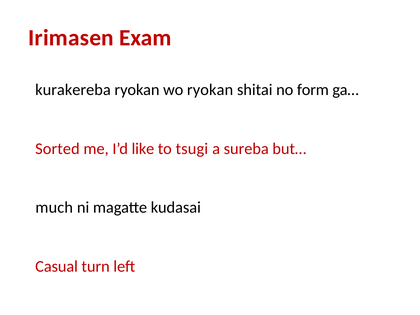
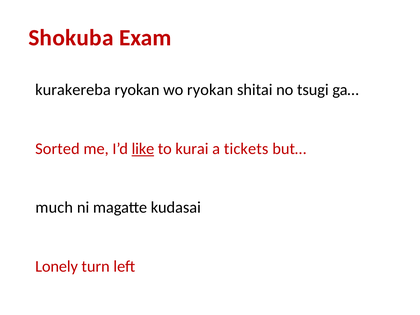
Irimasen: Irimasen -> Shokuba (71, 38)
form: form -> tsugi (313, 90)
like underline: none -> present (143, 149)
tsugi: tsugi -> kurai (192, 149)
sureba: sureba -> tickets (246, 149)
Casual: Casual -> Lonely (57, 266)
